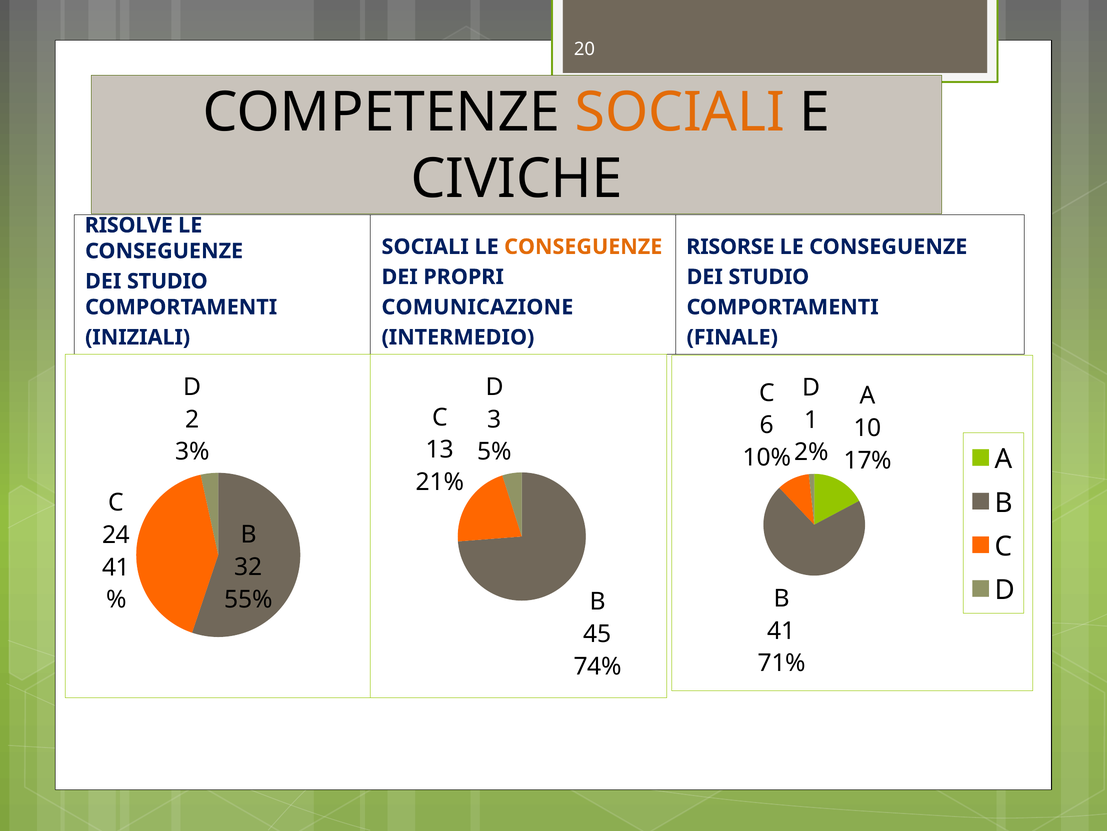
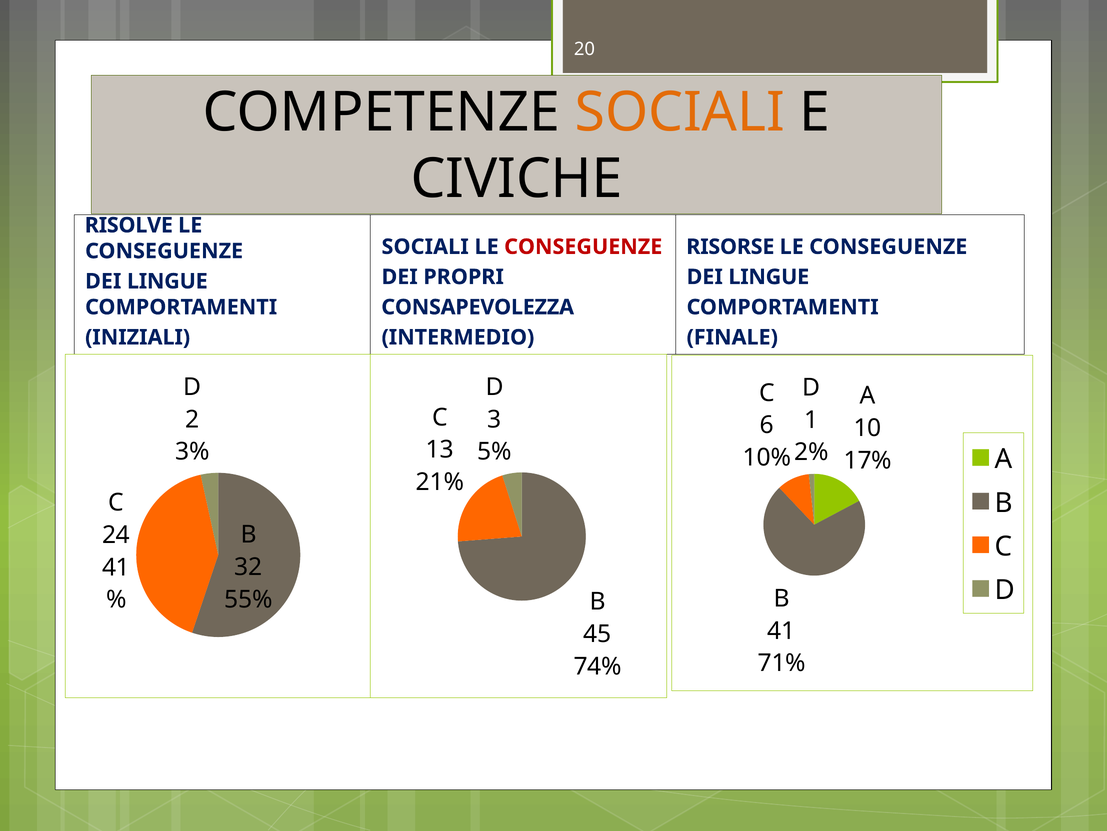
CONSEGUENZE colour: orange -> red (583, 247)
STUDIO: STUDIO -> LINGUE (769, 277)
STUDIO: STUDIO -> LINGUE (167, 281)
COMUNICAZIONE: COMUNICAZIONE -> CONSAPEVOLEZZA (478, 307)
